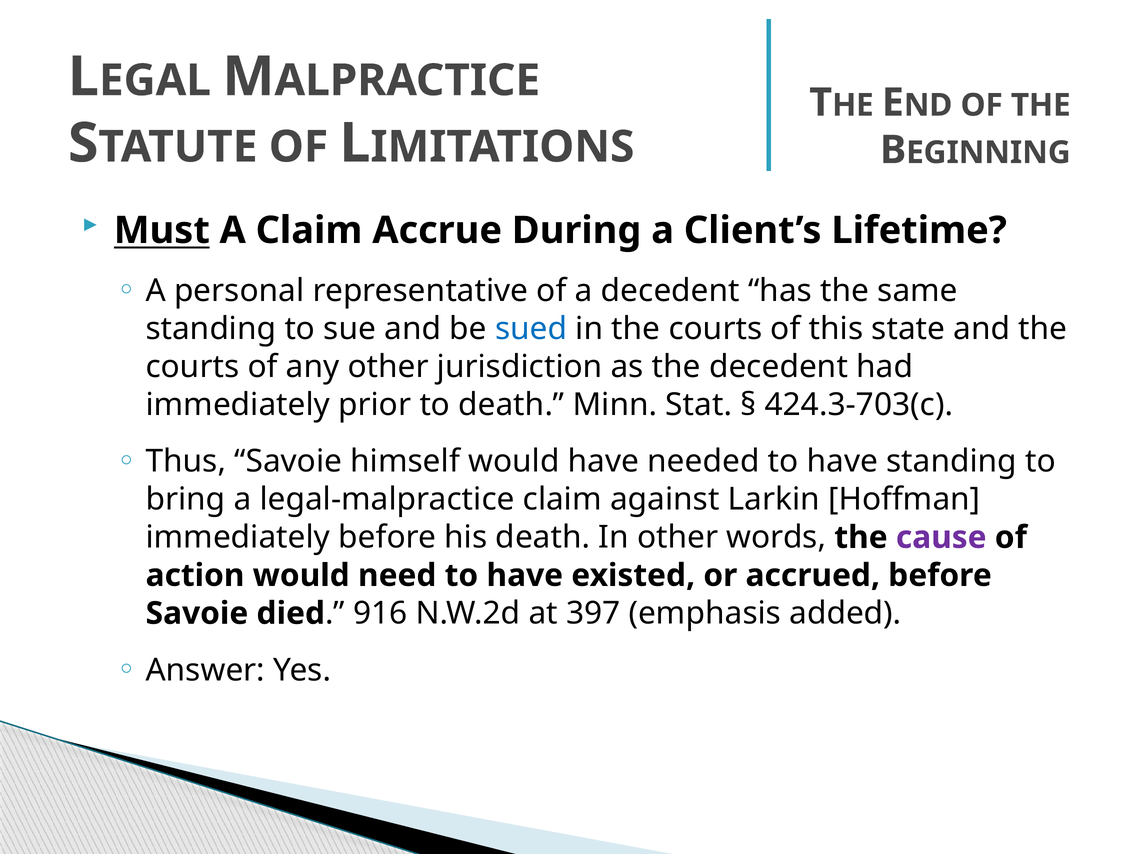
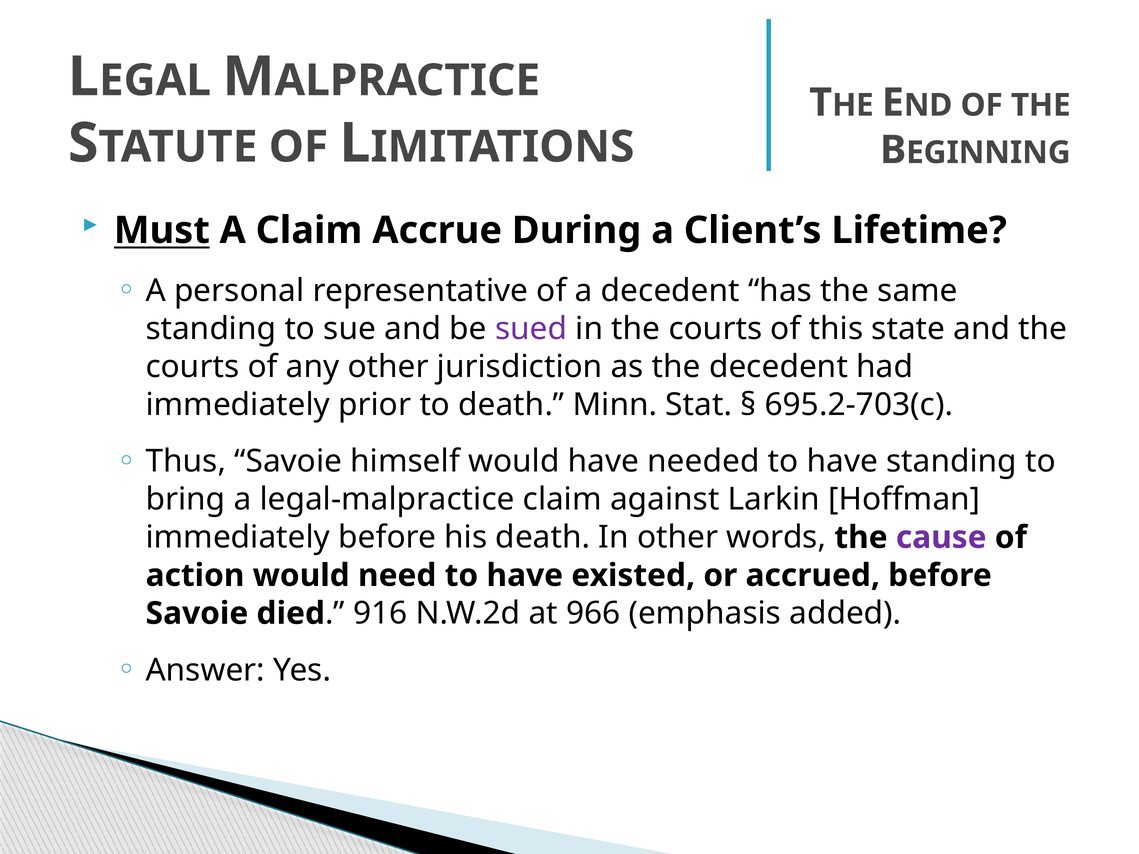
sued colour: blue -> purple (531, 329)
424.3-703(c: 424.3-703(c -> 695.2-703(c (859, 405)
397: 397 -> 966 (593, 614)
